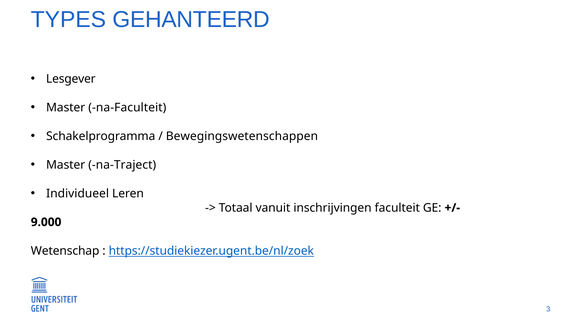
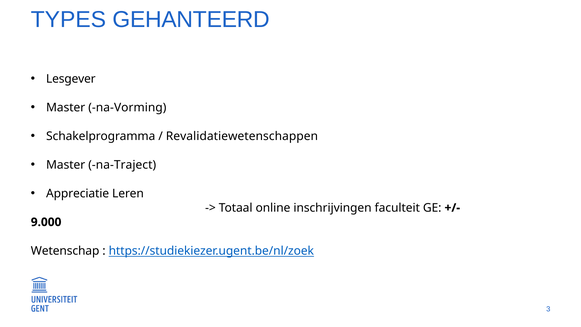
na-Faculteit: na-Faculteit -> na-Vorming (127, 108)
Bewegingswetenschappen: Bewegingswetenschappen -> Revalidatiewetenschappen (242, 136)
Individueel: Individueel -> Appreciatie (78, 193)
vanuit: vanuit -> online (273, 208)
